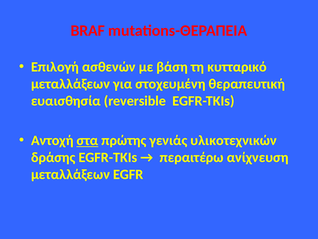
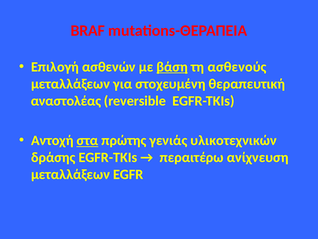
βάση underline: none -> present (172, 67)
κυτταρικό: κυτταρικό -> ασθενούς (237, 67)
ευαισθησία: ευαισθησία -> αναστολέας (66, 101)
